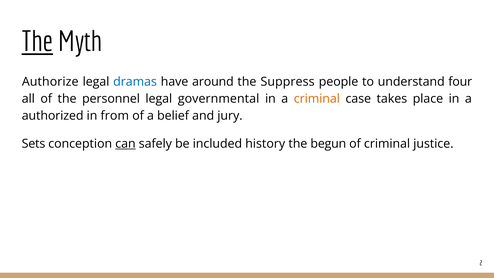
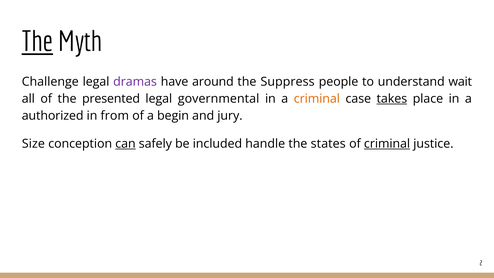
Authorize: Authorize -> Challenge (50, 82)
dramas colour: blue -> purple (135, 82)
four: four -> wait (460, 82)
personnel: personnel -> presented (111, 99)
takes underline: none -> present (392, 99)
belief: belief -> begin (173, 116)
Sets: Sets -> Size (33, 144)
history: history -> handle (265, 144)
begun: begun -> states (328, 144)
criminal underline: none -> present (387, 144)
